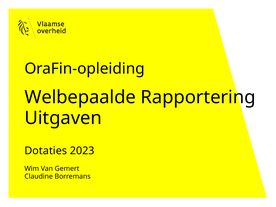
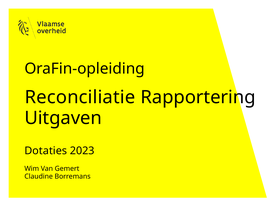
Welbepaalde: Welbepaalde -> Reconciliatie (80, 97)
